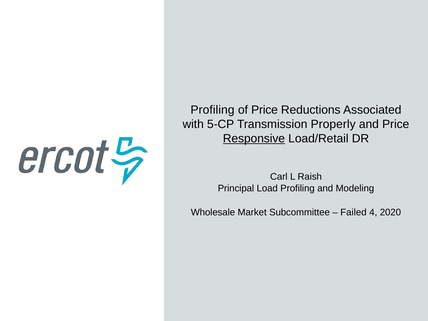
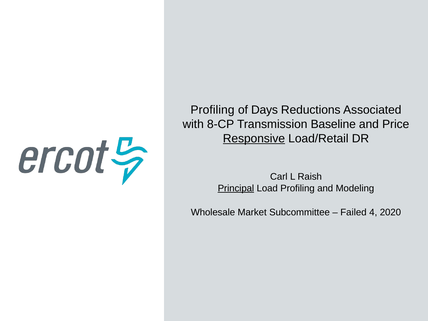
of Price: Price -> Days (265, 110)
5-CP: 5-CP -> 8-CP (221, 124)
Properly: Properly -> Baseline (333, 124)
Principal underline: none -> present (236, 188)
